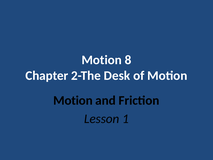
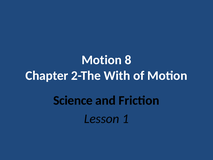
Desk: Desk -> With (117, 75)
Motion: Motion -> Science (73, 100)
